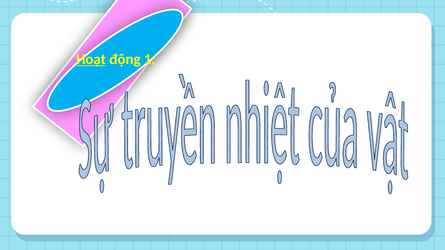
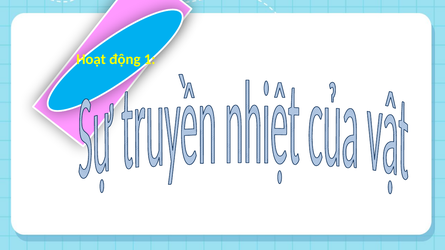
Hoạt underline: present -> none (91, 59)
